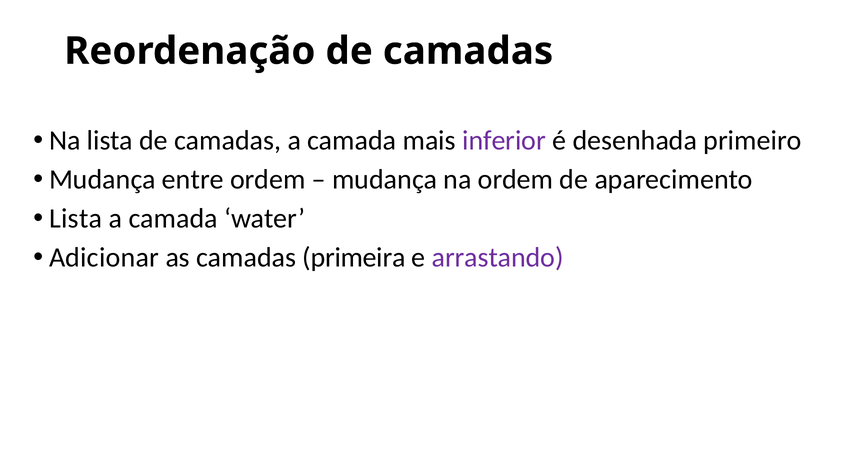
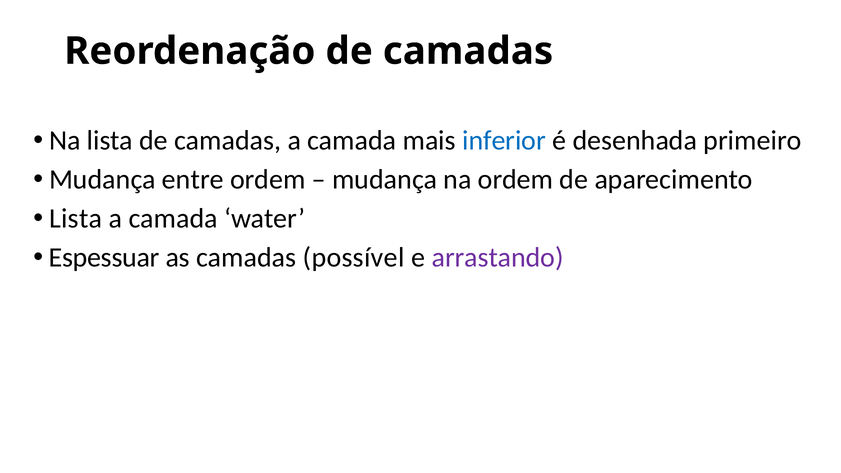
inferior colour: purple -> blue (504, 140)
Adicionar: Adicionar -> Espessuar (104, 258)
primeira: primeira -> possível (354, 258)
